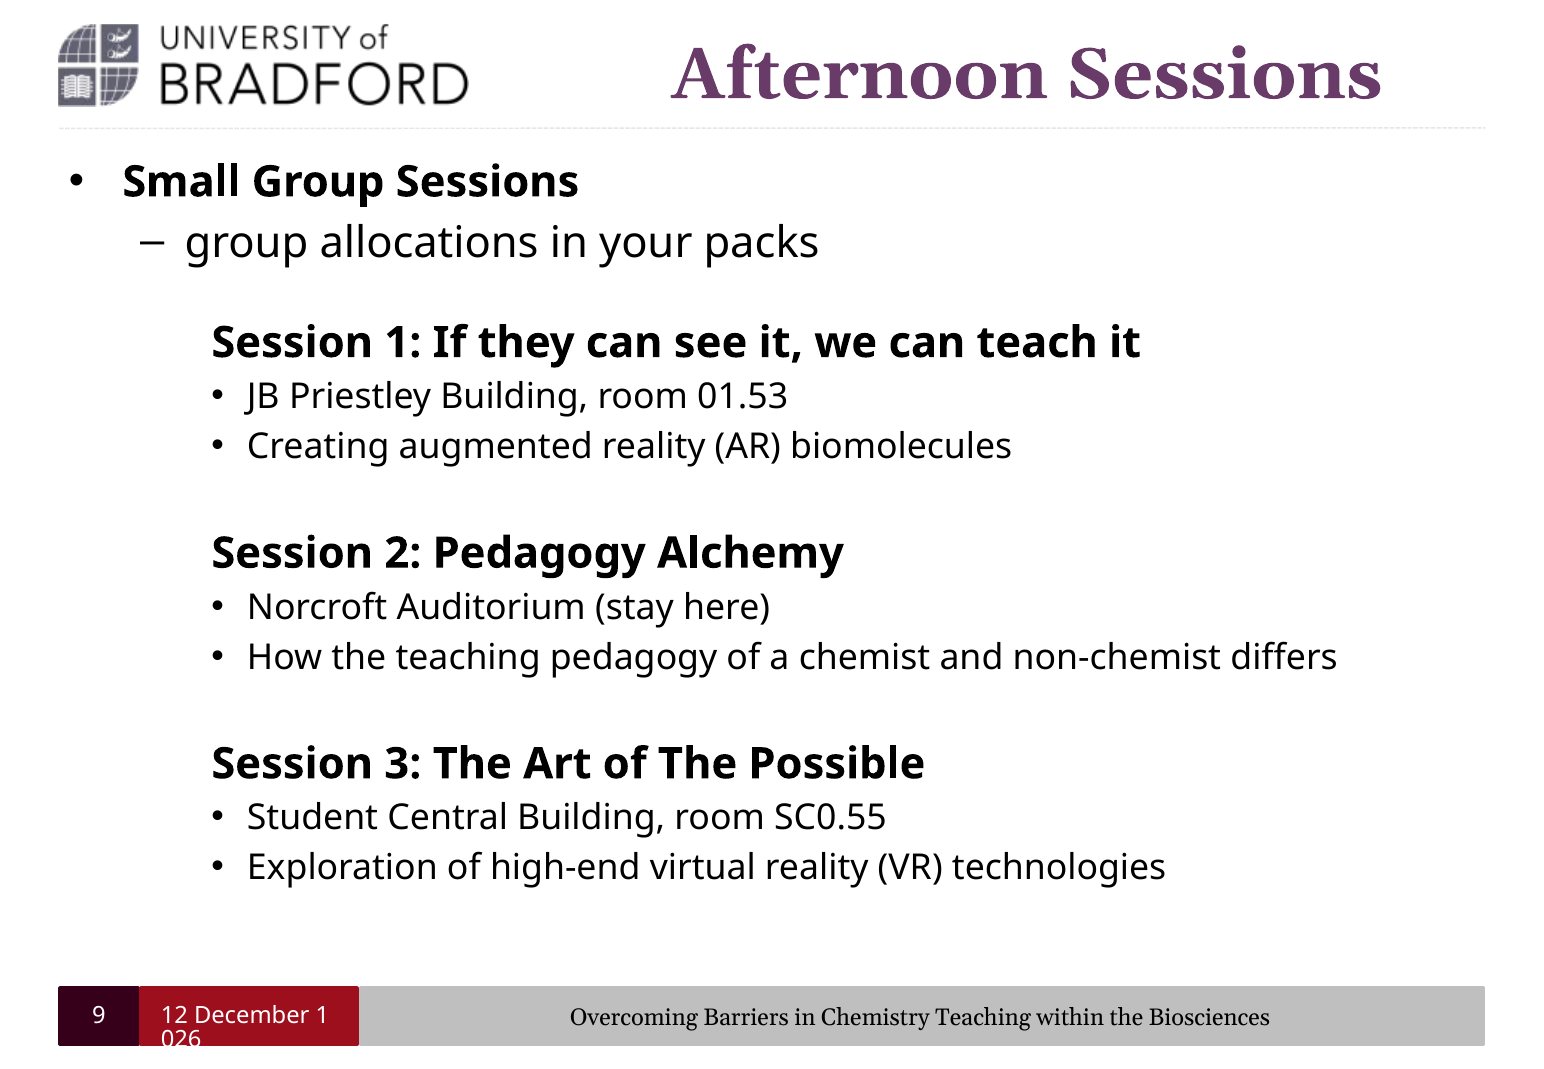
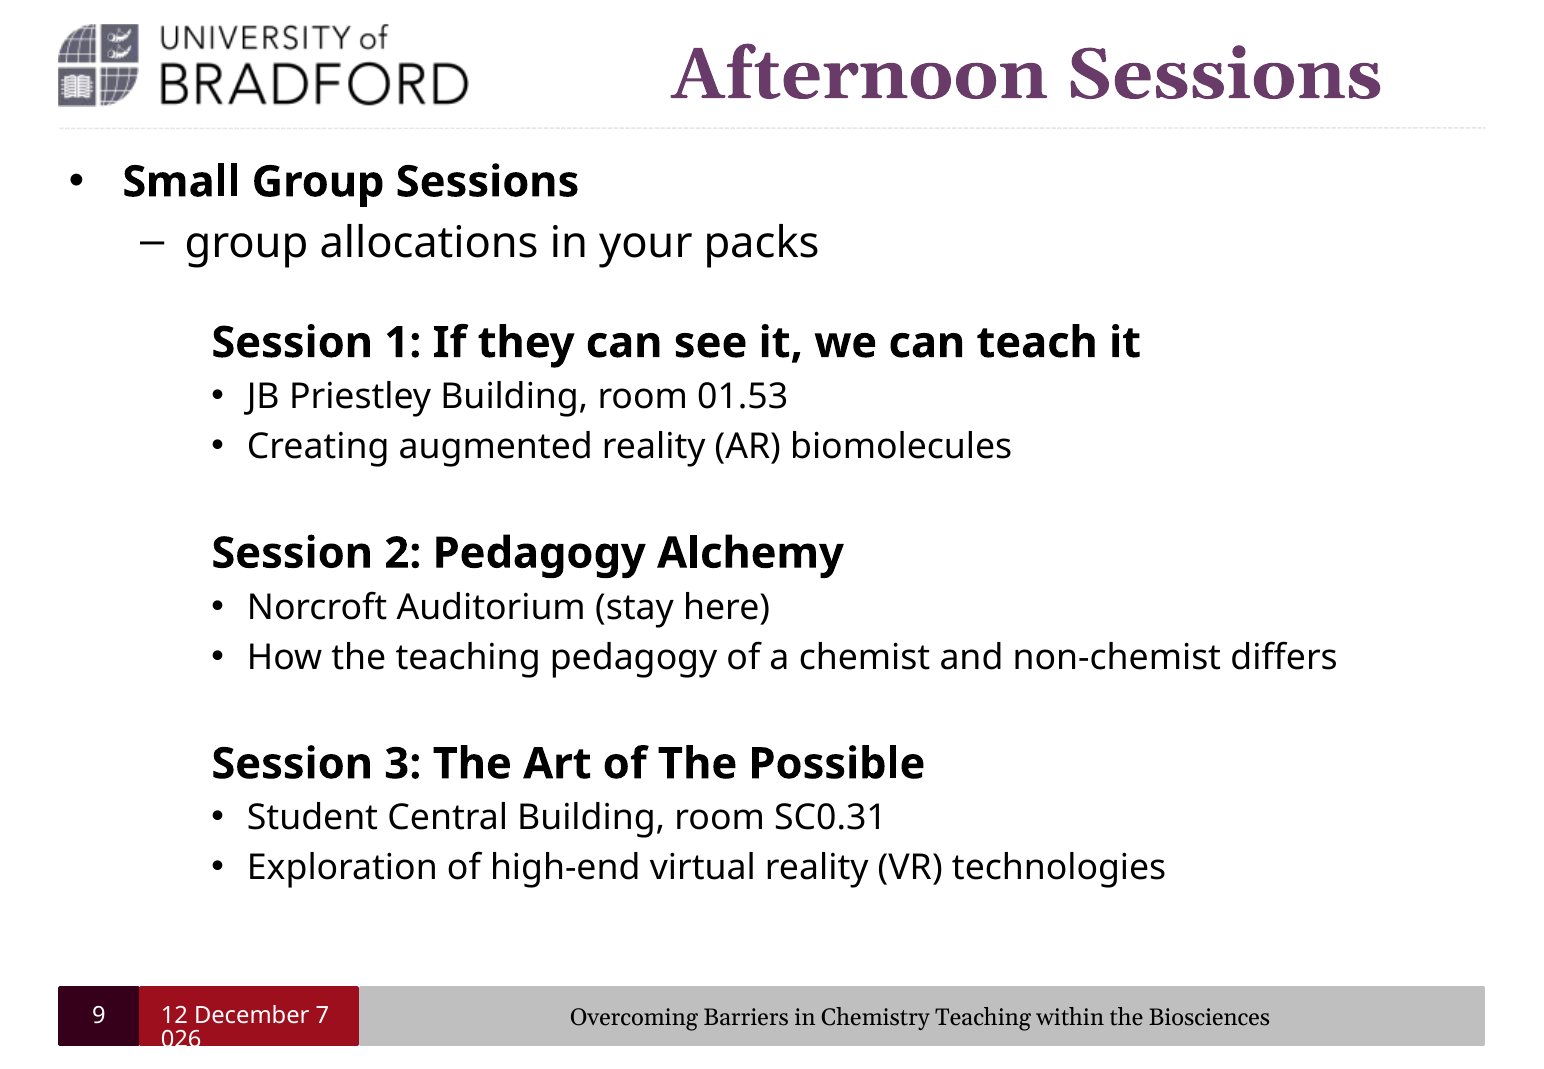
SC0.55: SC0.55 -> SC0.31 (830, 818)
1: 1 -> 7 (322, 1016)
